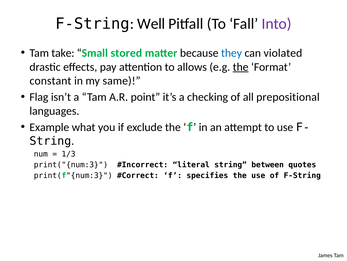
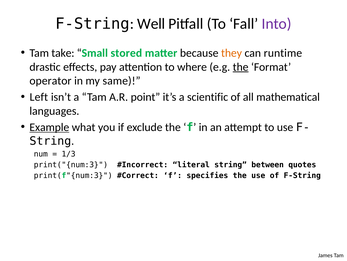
they colour: blue -> orange (232, 53)
violated: violated -> runtime (283, 53)
allows: allows -> where (192, 67)
constant: constant -> operator (51, 81)
Flag: Flag -> Left (39, 97)
checking: checking -> scientific (208, 97)
prepositional: prepositional -> mathematical (288, 97)
Example underline: none -> present (49, 127)
